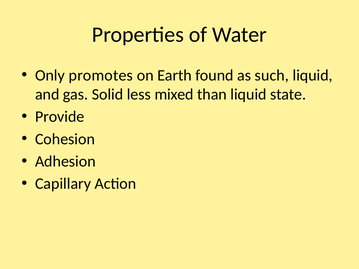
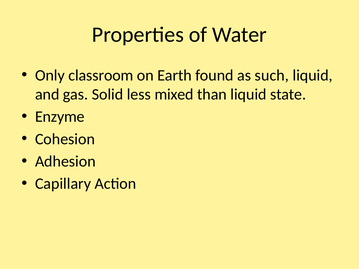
promotes: promotes -> classroom (101, 75)
Provide: Provide -> Enzyme (60, 117)
